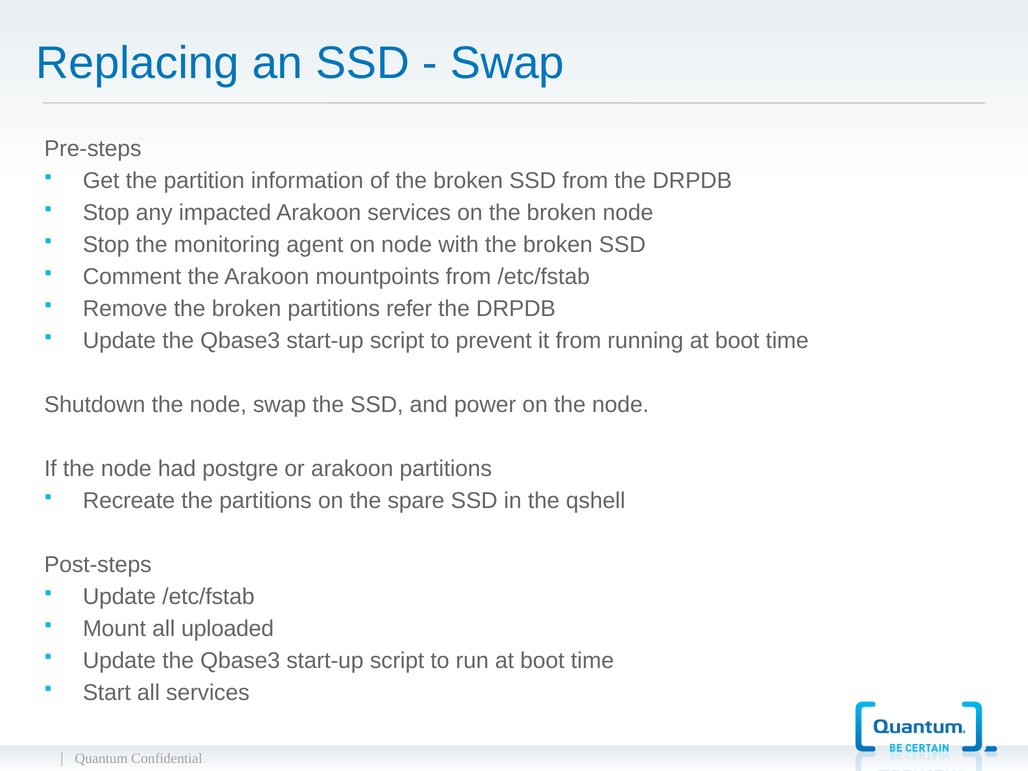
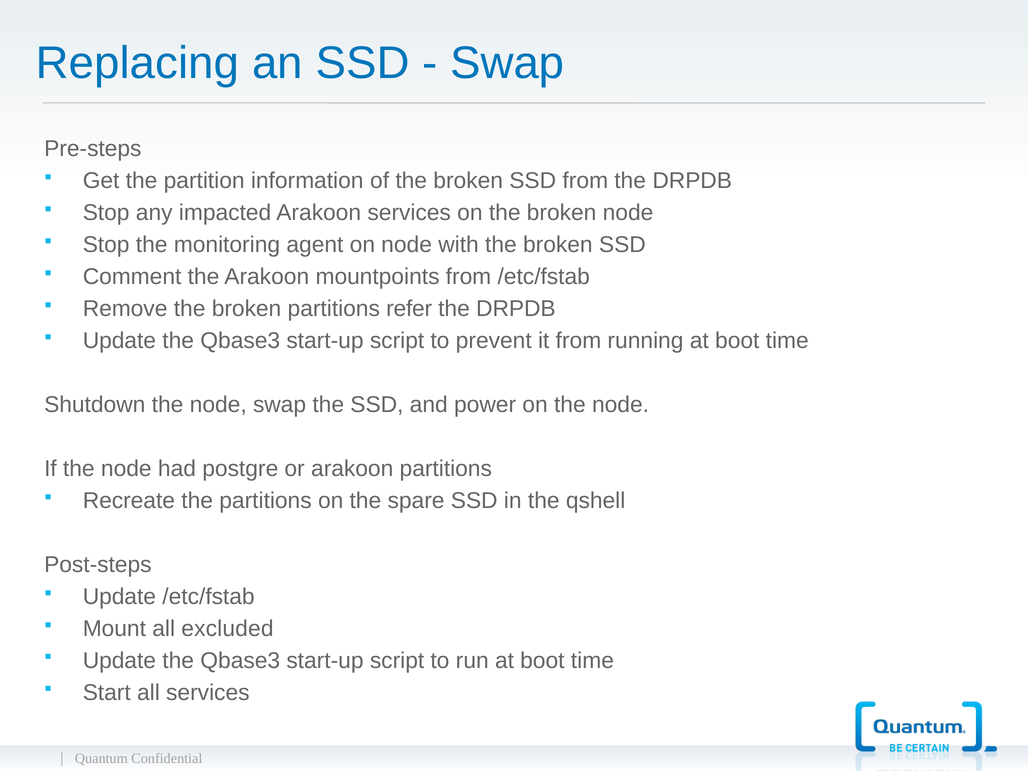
uploaded: uploaded -> excluded (227, 629)
